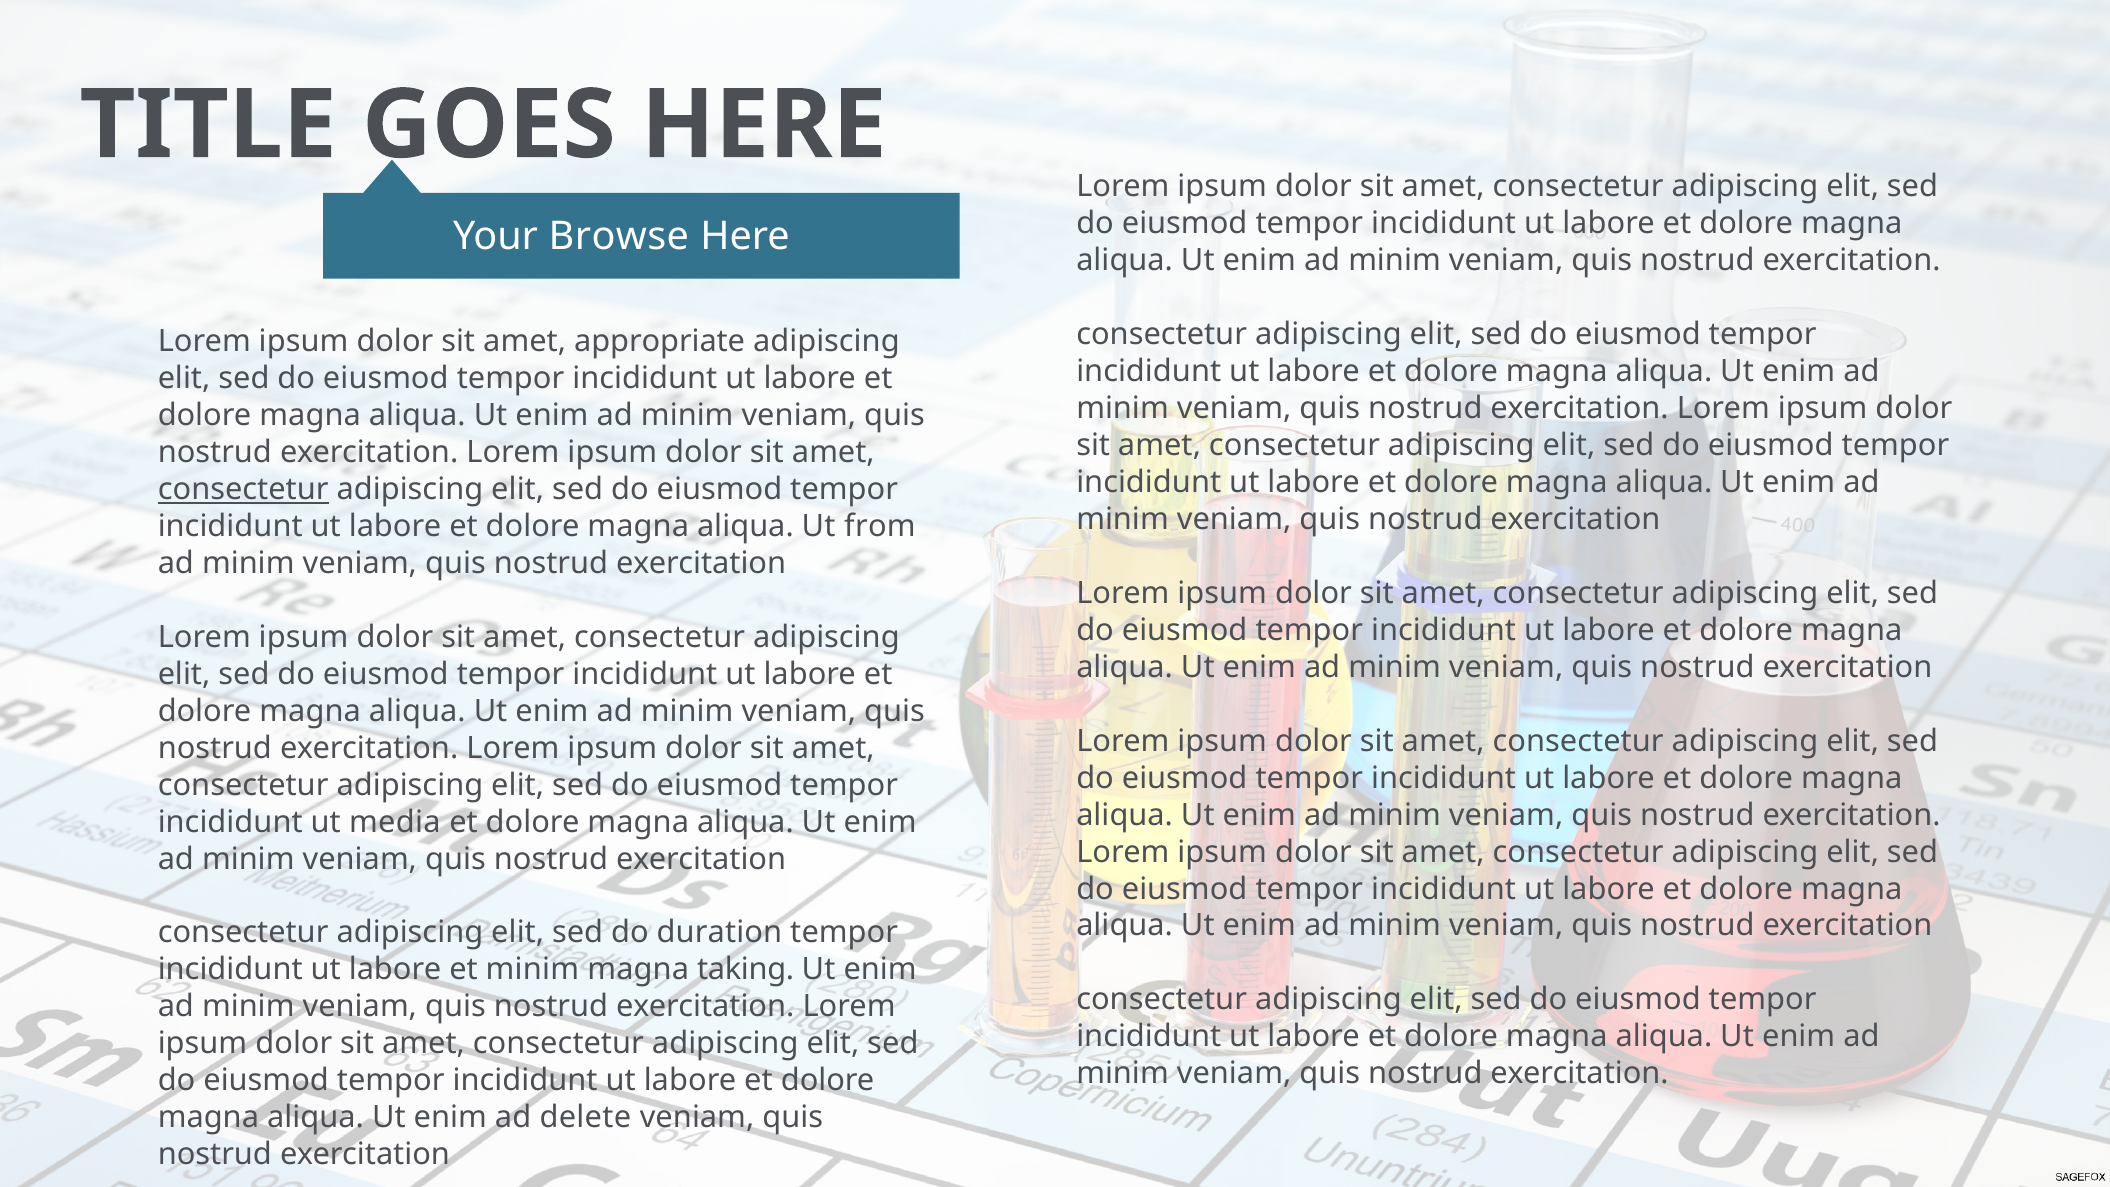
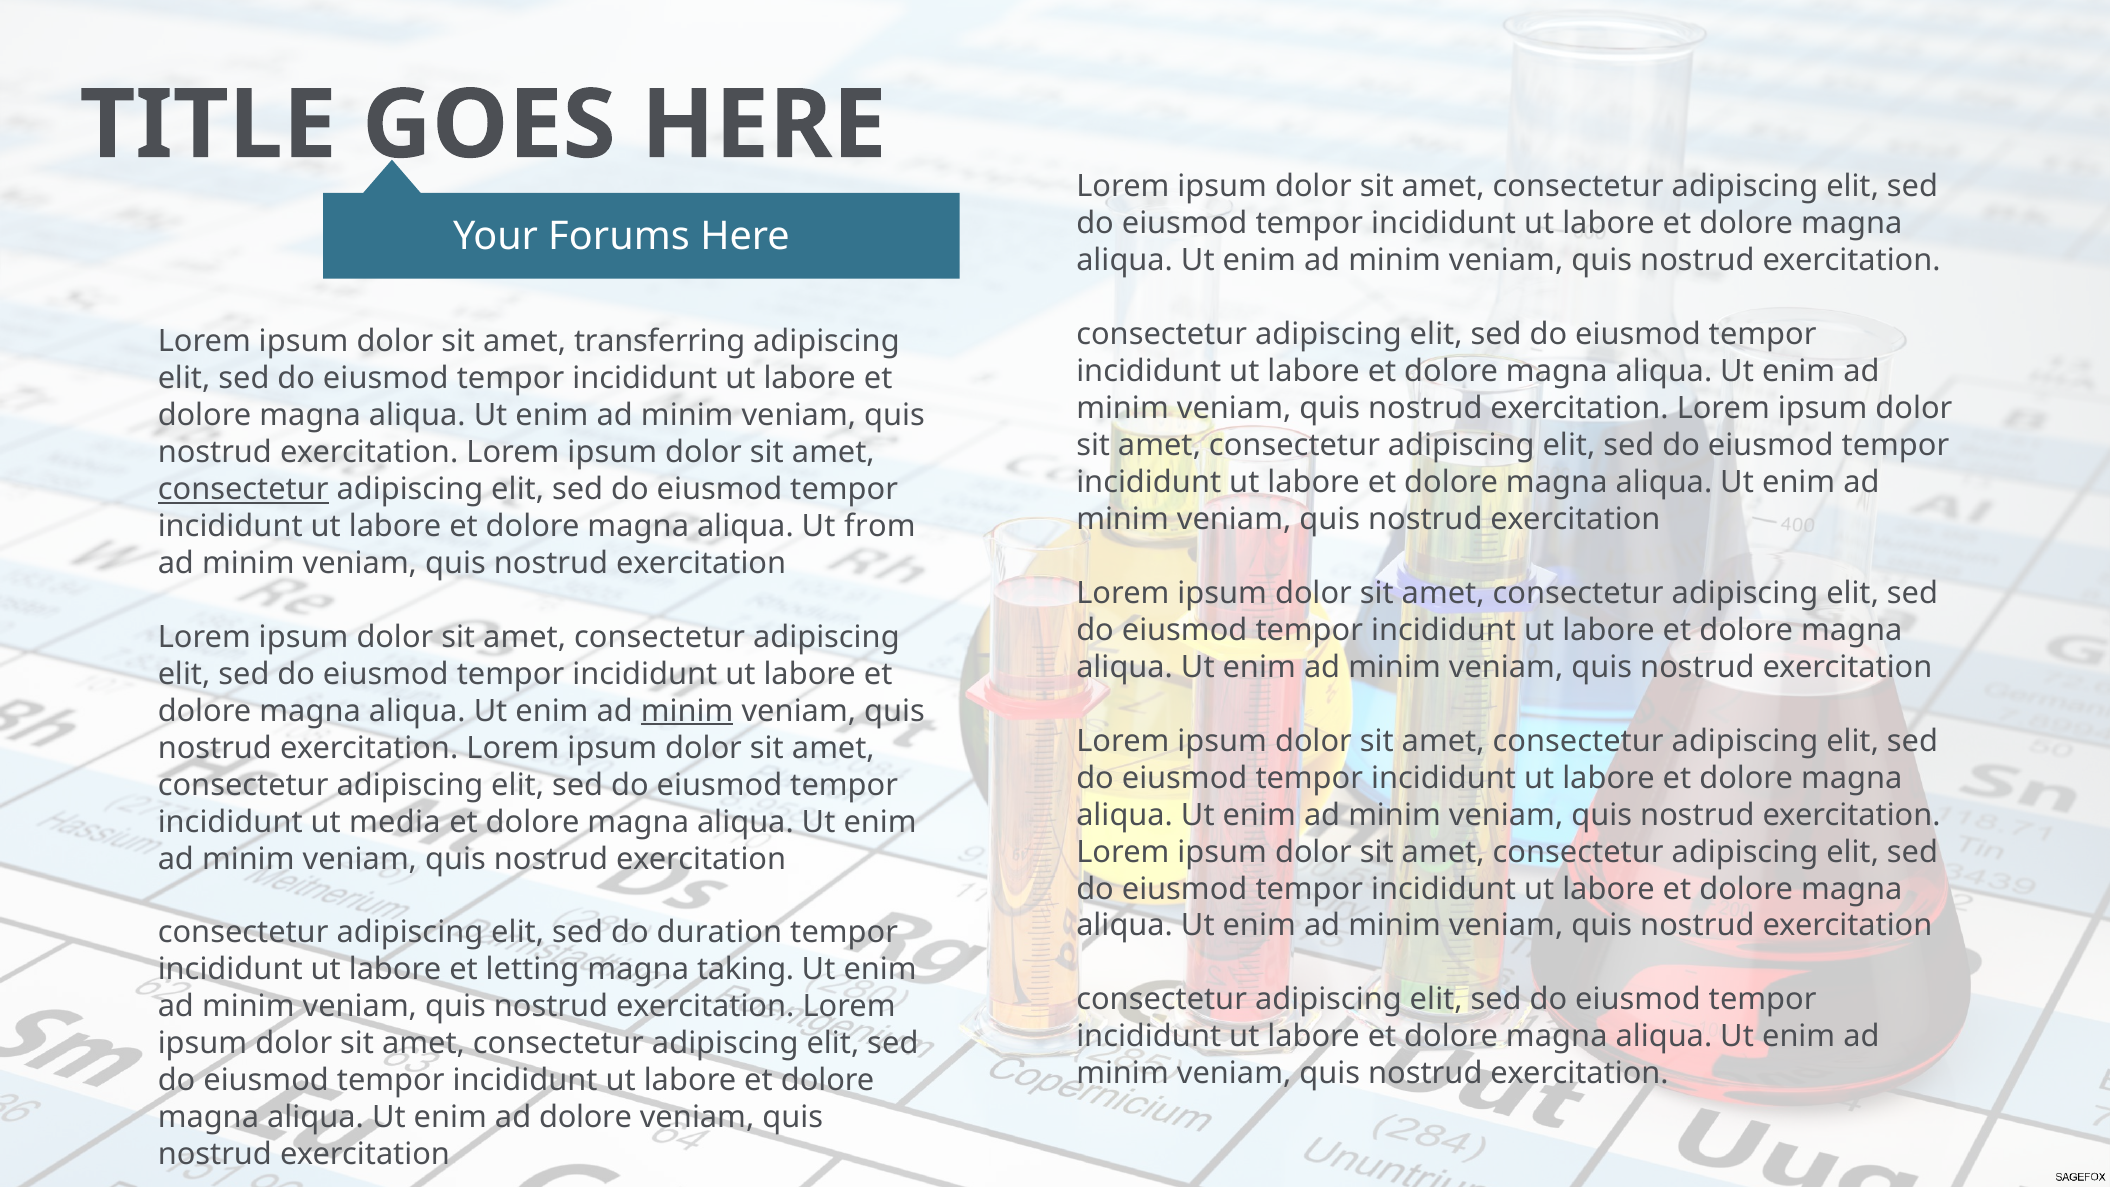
Browse: Browse -> Forums (619, 236)
appropriate: appropriate -> transferring (660, 342)
minim underline: none -> present (687, 711)
et minim: minim -> letting (533, 970)
ad delete: delete -> dolore (586, 1117)
